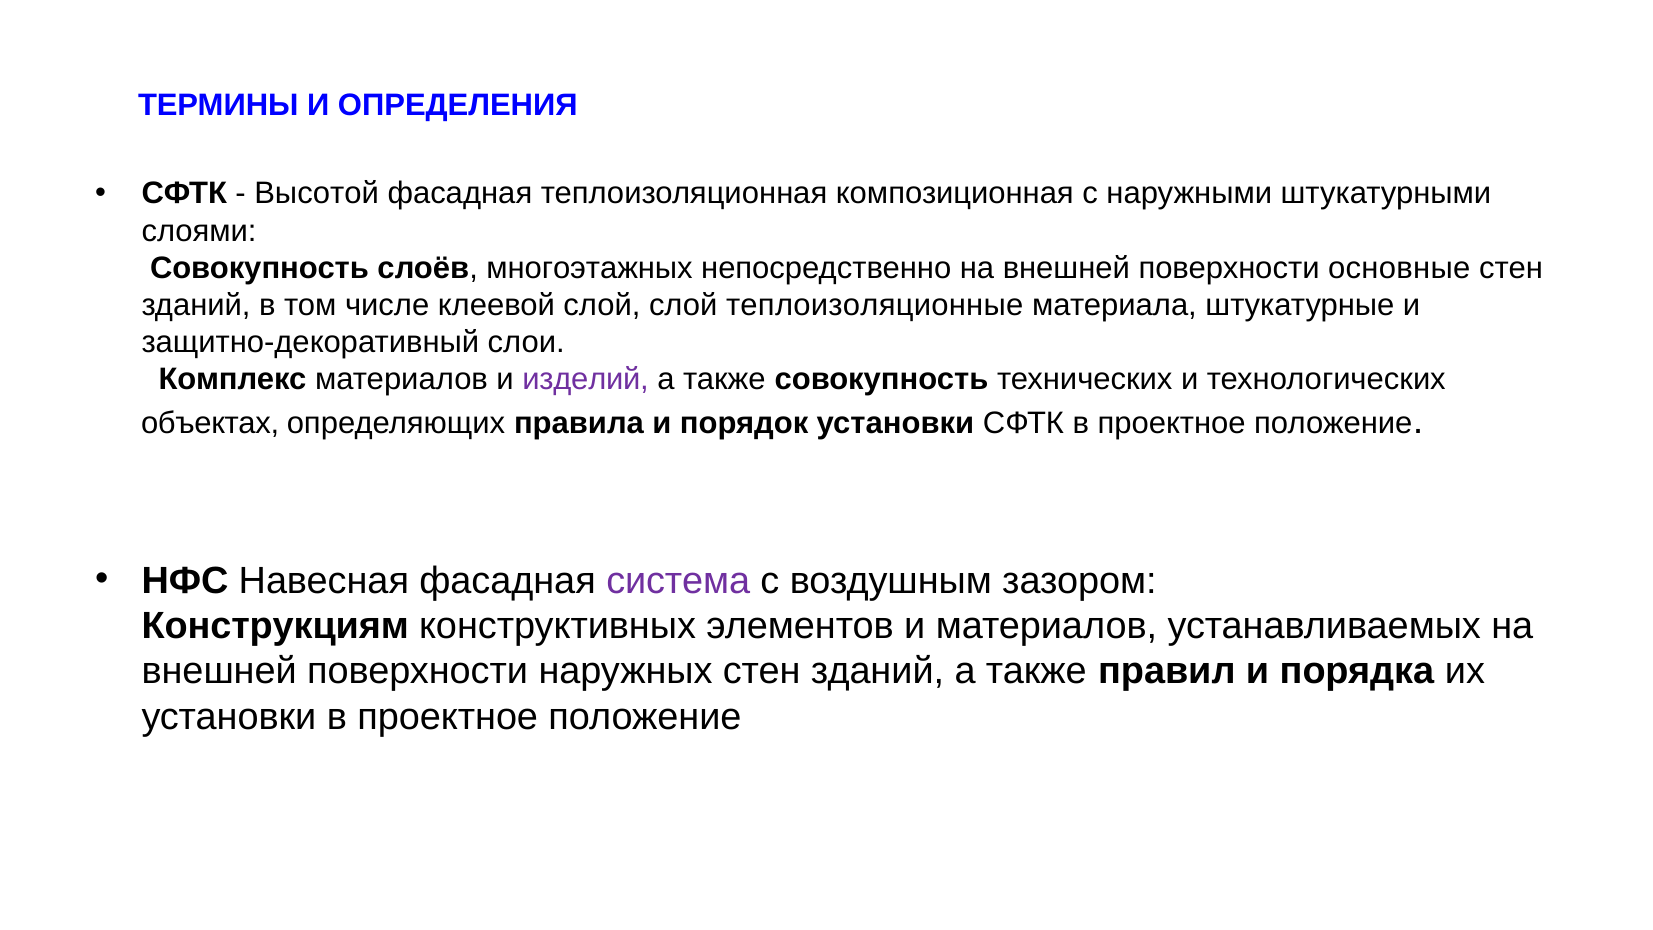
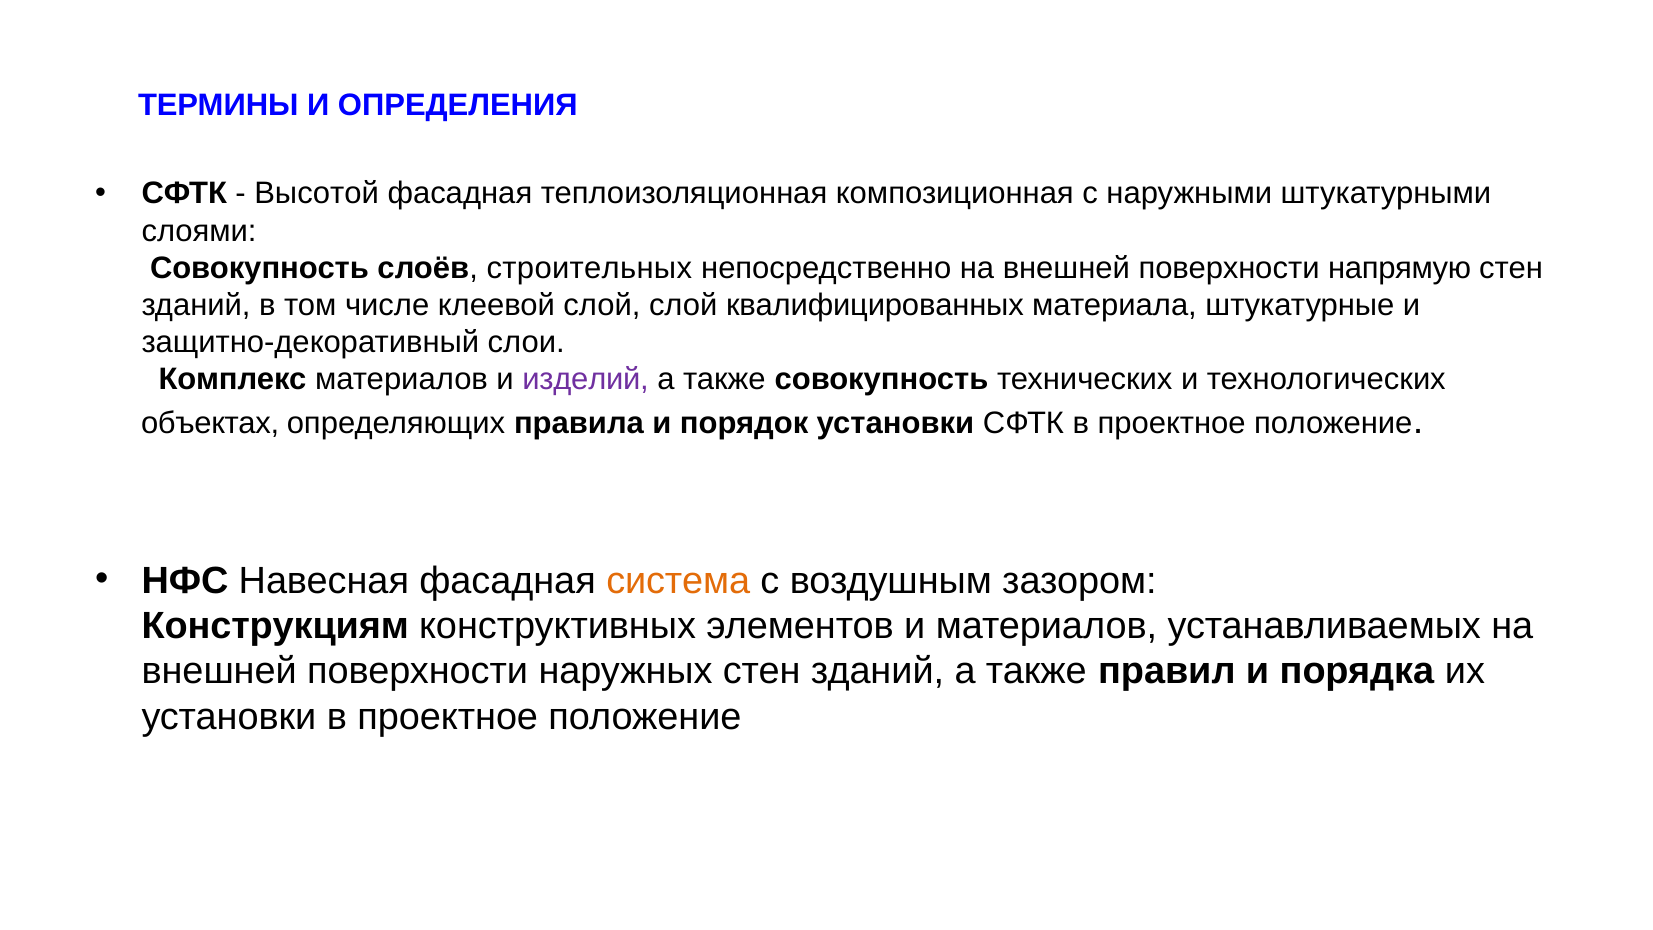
многоэтажных: многоэтажных -> строительных (589, 268)
основные: основные -> напрямую (1400, 268)
теплоизоляционные: теплоизоляционные -> квалифицированных (875, 305)
система colour: purple -> orange (678, 580)
